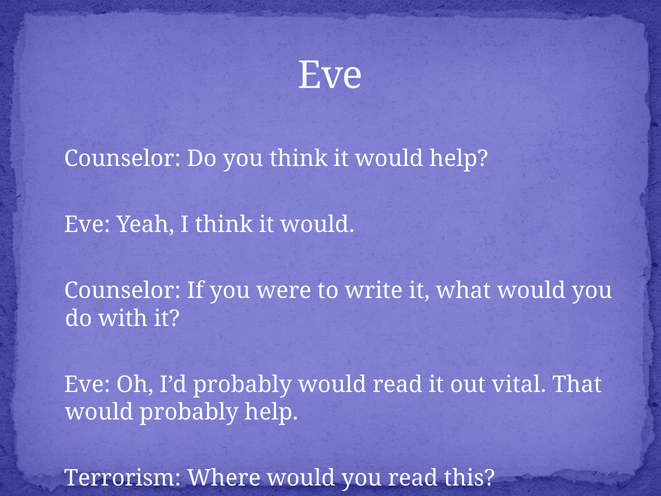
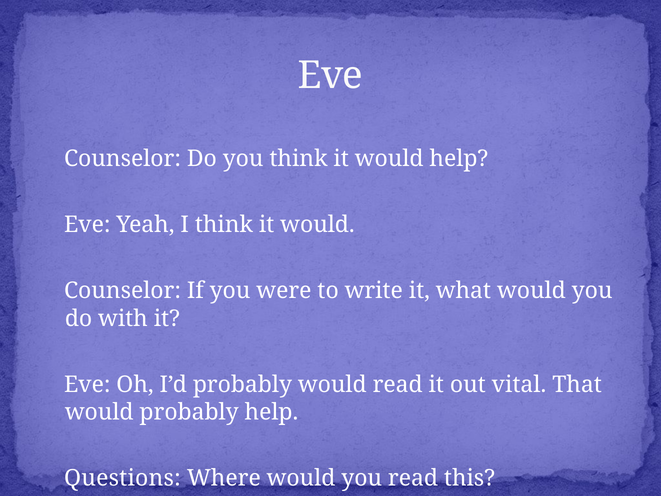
Terrorism: Terrorism -> Questions (122, 478)
